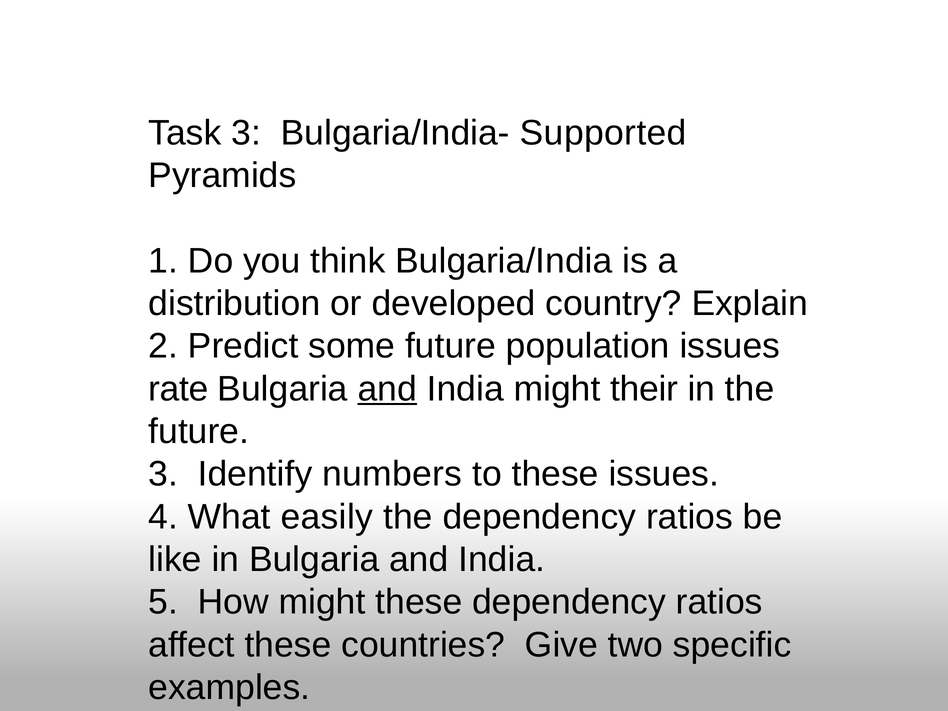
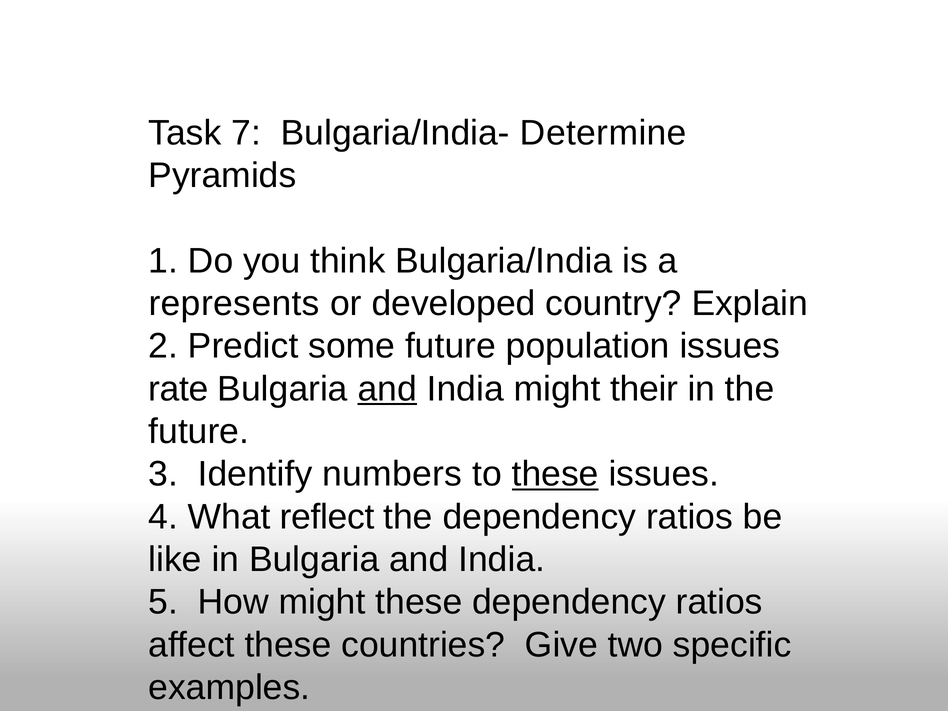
Task 3: 3 -> 7 (246, 133)
Supported: Supported -> Determine (603, 133)
distribution: distribution -> represents (234, 304)
these underline: none -> present (555, 474)
easily: easily -> reflect (327, 517)
